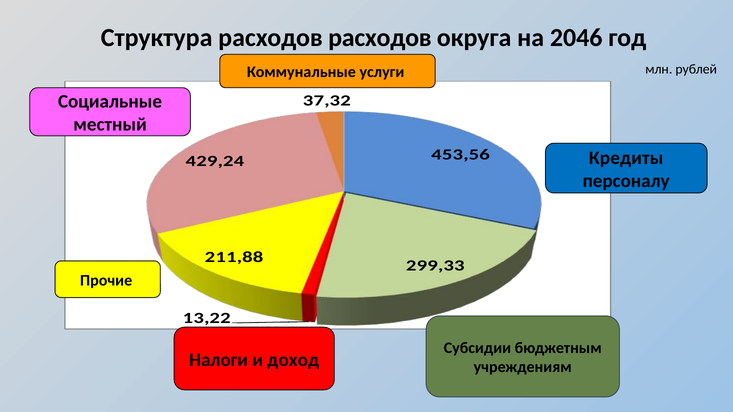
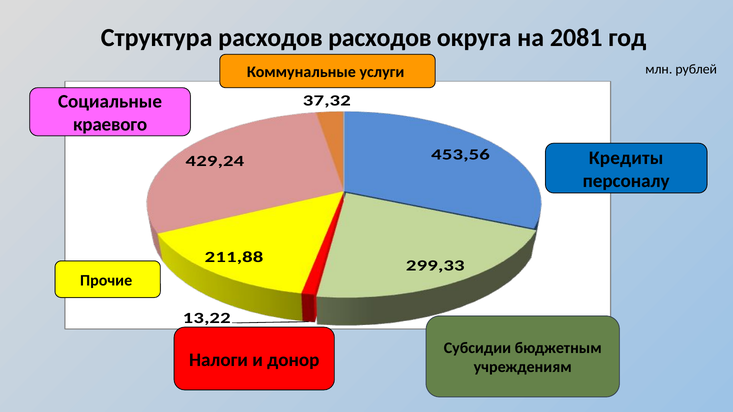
2046: 2046 -> 2081 (576, 38)
местный: местный -> краевого (110, 125)
доход: доход -> донор (293, 360)
